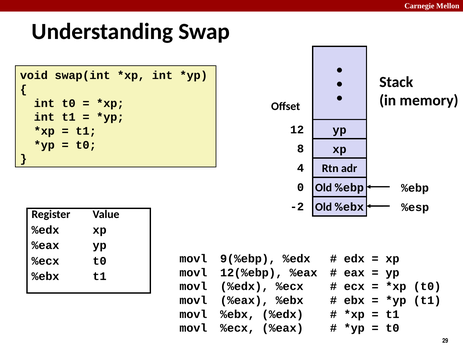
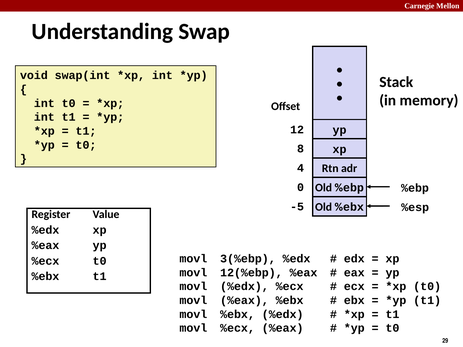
-2: -2 -> -5 (297, 207)
9(%ebp: 9(%ebp -> 3(%ebp (248, 259)
